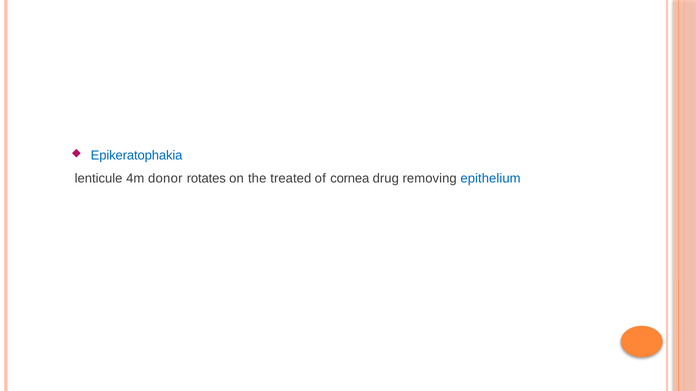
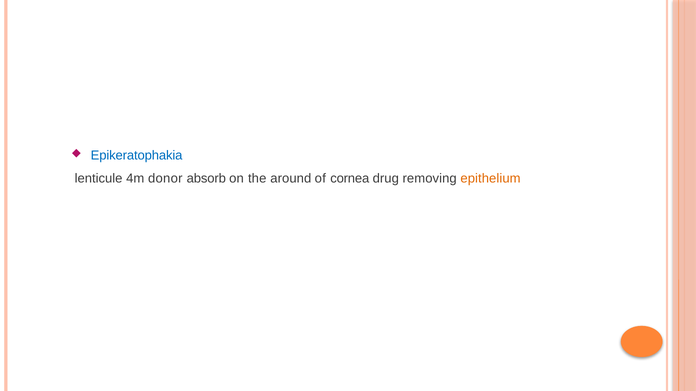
rotates: rotates -> absorb (206, 179)
treated: treated -> around (291, 179)
epithelium colour: blue -> orange (491, 179)
